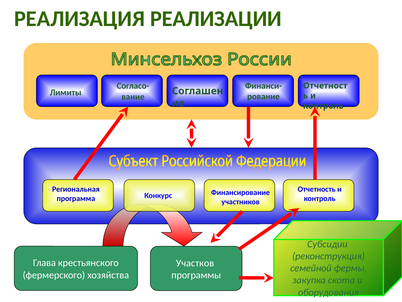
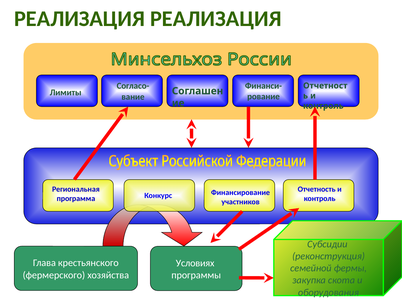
РЕАЛИЗАЦИЯ РЕАЛИЗАЦИИ: РЕАЛИЗАЦИИ -> РЕАЛИЗАЦИЯ (216, 19)
Участков: Участков -> Условиях (195, 263)
